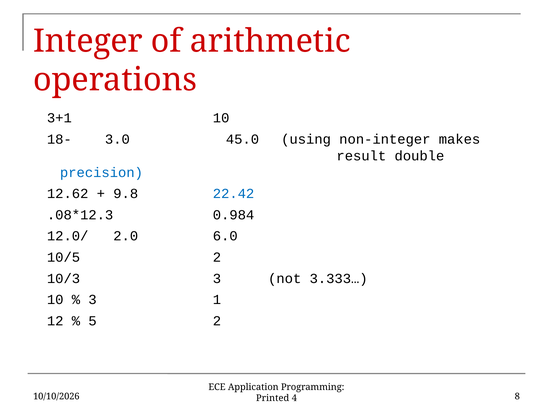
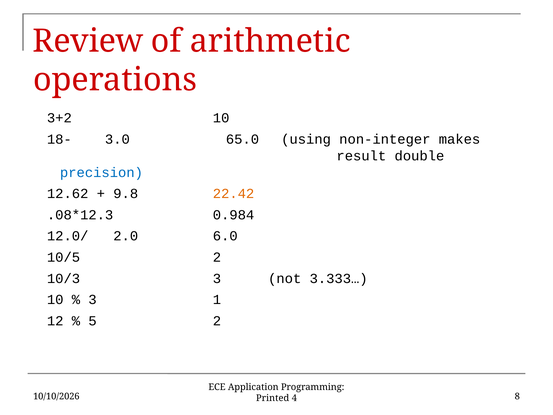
Integer: Integer -> Review (88, 41)
3+1: 3+1 -> 3+2 (59, 118)
45.0: 45.0 -> 65.0 (242, 139)
22.42 colour: blue -> orange (234, 194)
